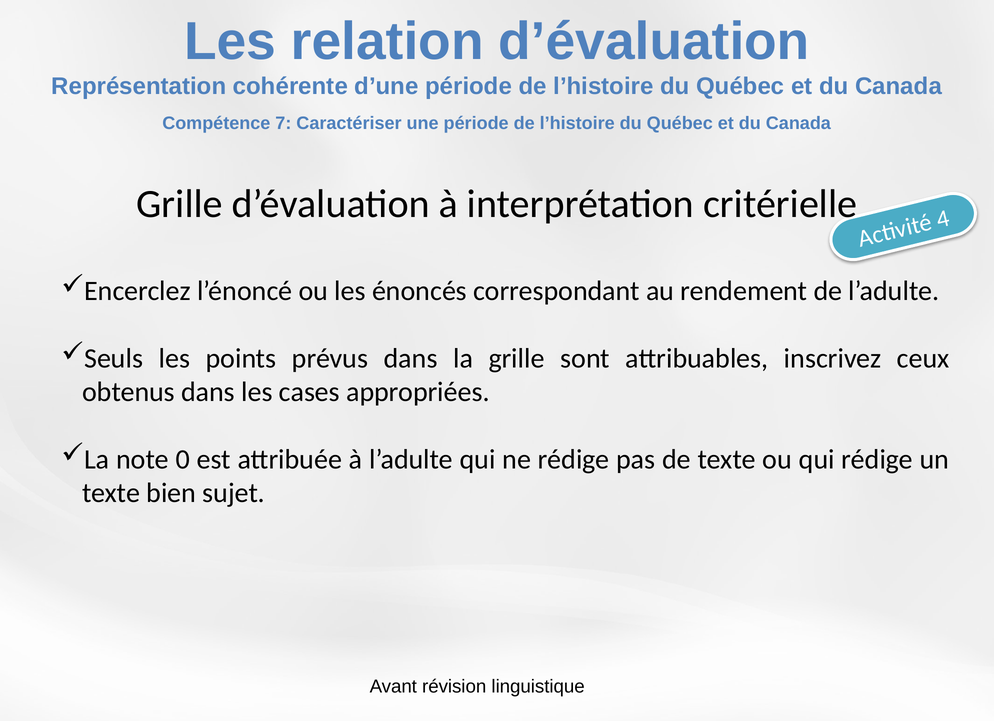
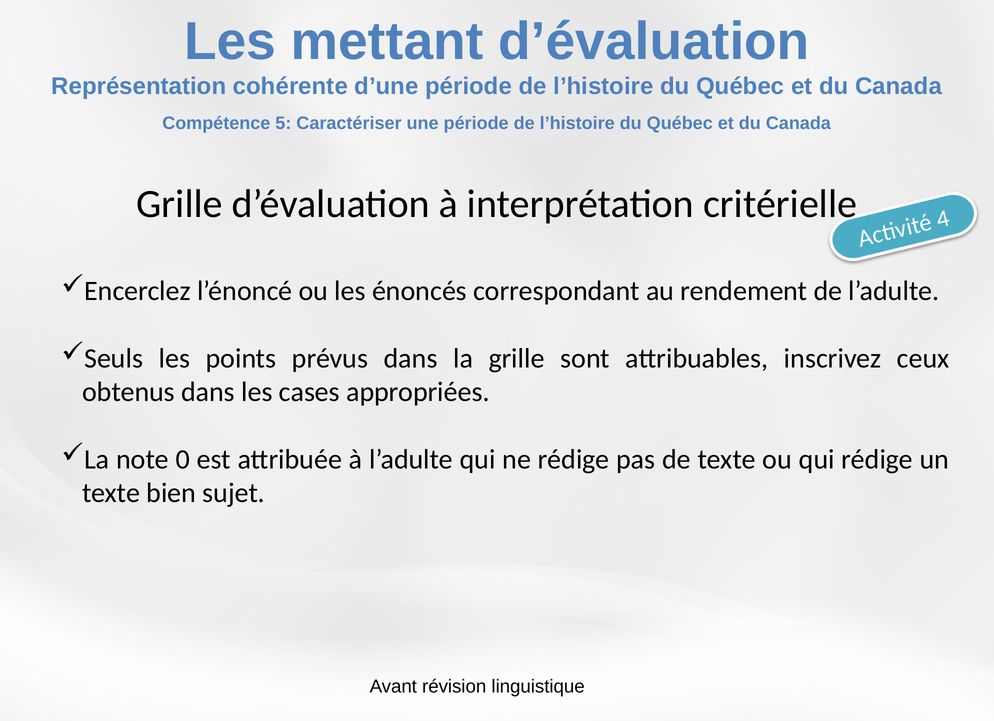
relation: relation -> mettant (387, 42)
7: 7 -> 5 (283, 123)
